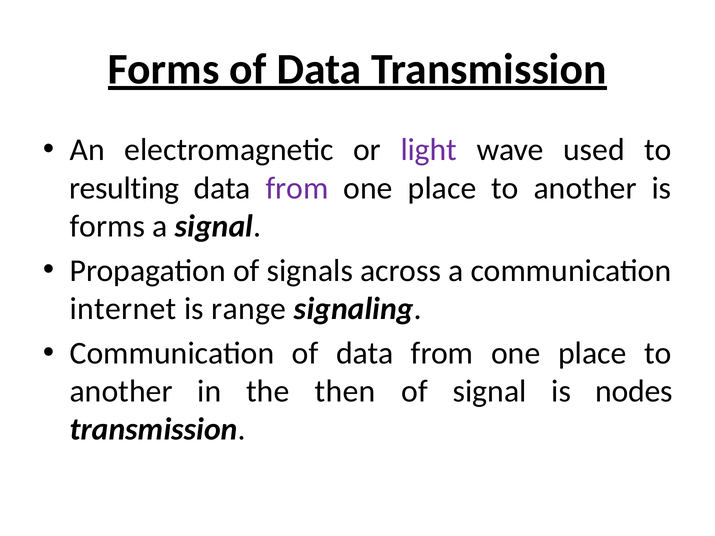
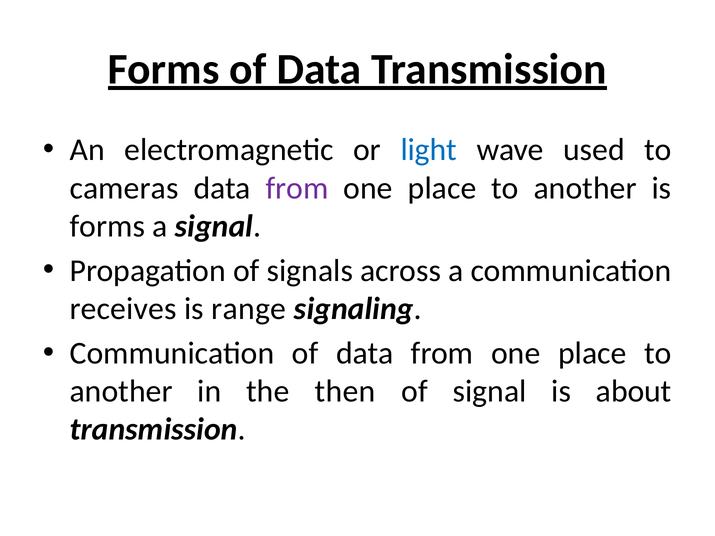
light colour: purple -> blue (429, 150)
resulting: resulting -> cameras (124, 188)
internet: internet -> receives (123, 309)
nodes: nodes -> about (634, 392)
